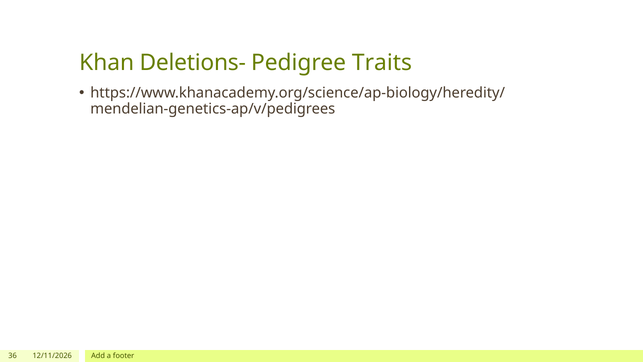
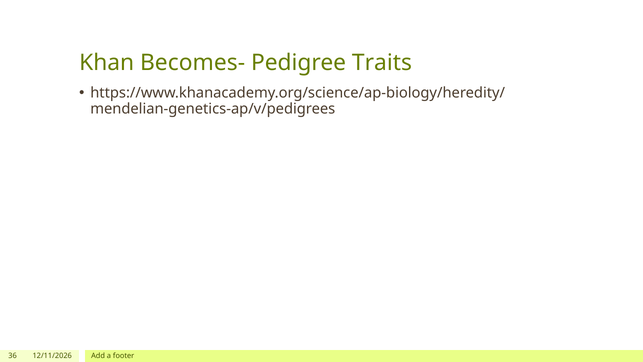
Deletions-: Deletions- -> Becomes- (193, 62)
